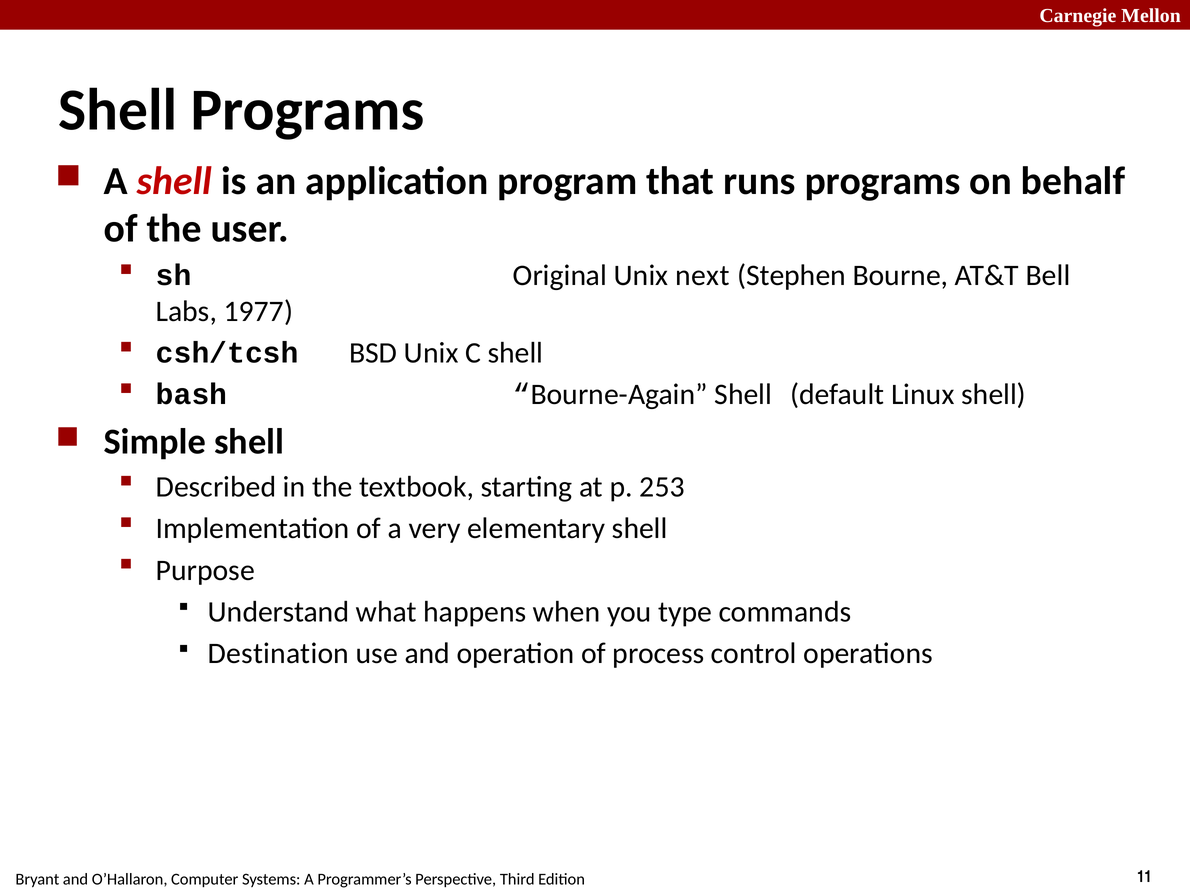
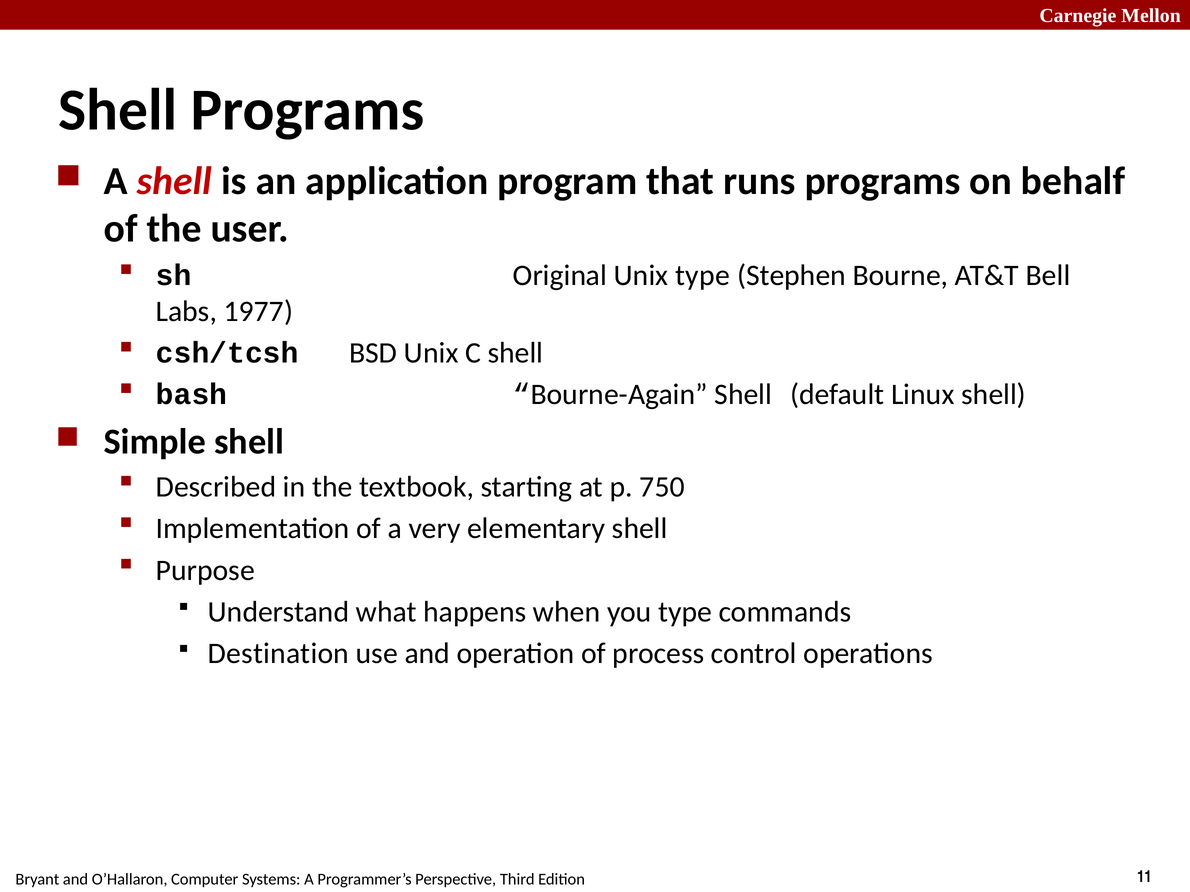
Unix next: next -> type (703, 276)
253: 253 -> 750 (662, 487)
